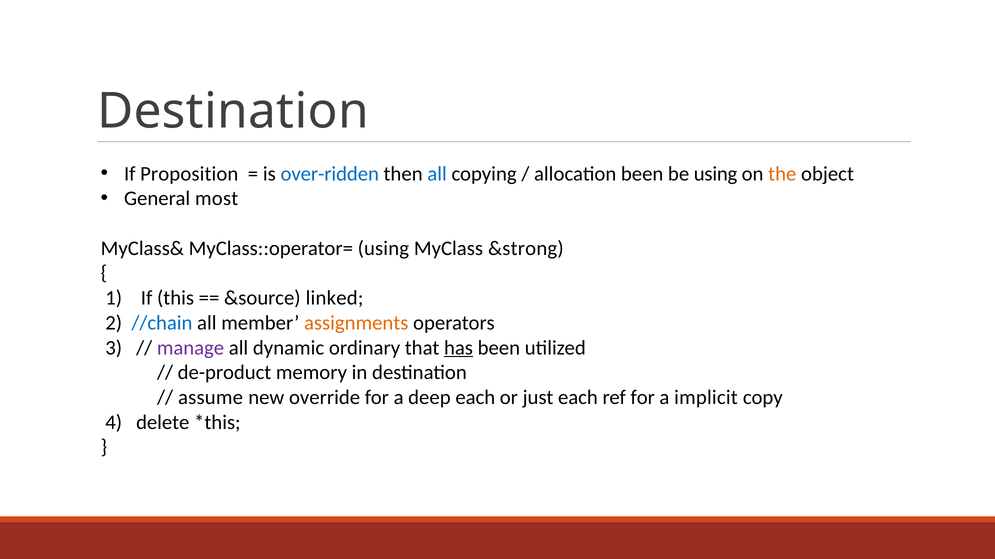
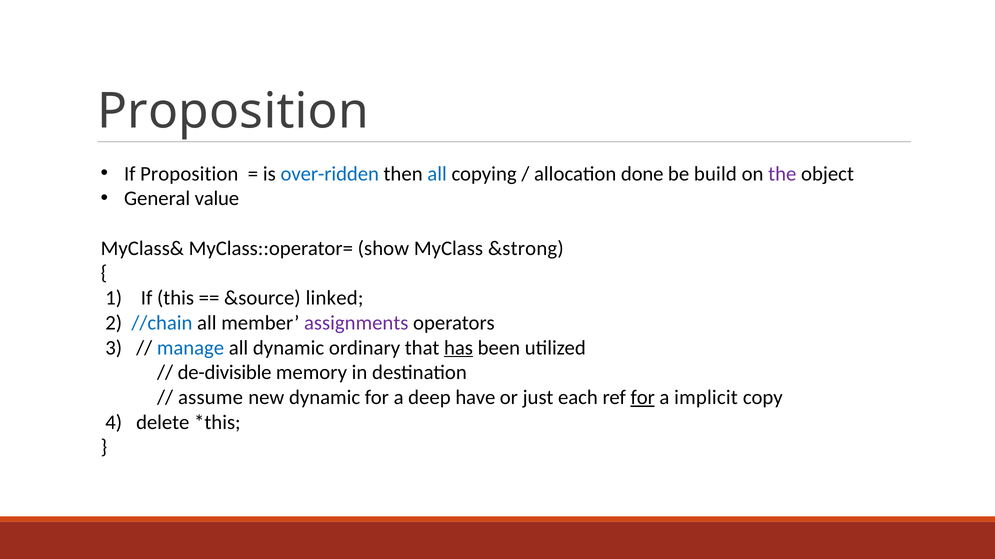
Destination: Destination -> Proposition (233, 111)
allocation been: been -> done (642, 174)
be using: using -> build (715, 174)
the colour: orange -> purple (782, 174)
most: most -> value (217, 199)
MyClass::operator= using: using -> show (383, 249)
assignments colour: orange -> purple (356, 323)
manage colour: purple -> blue (191, 348)
de-product: de-product -> de-divisible (225, 373)
new override: override -> dynamic (325, 398)
deep each: each -> have (475, 398)
for underline: none -> present (643, 398)
